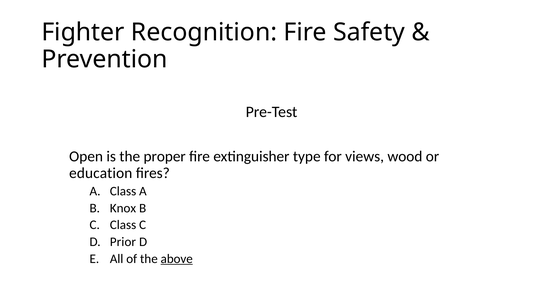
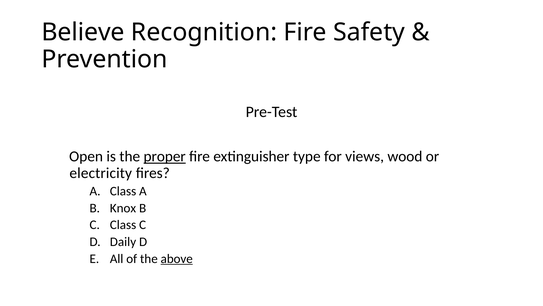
Fighter: Fighter -> Believe (83, 32)
proper underline: none -> present (165, 156)
education: education -> electricity (101, 173)
Prior: Prior -> Daily (123, 241)
